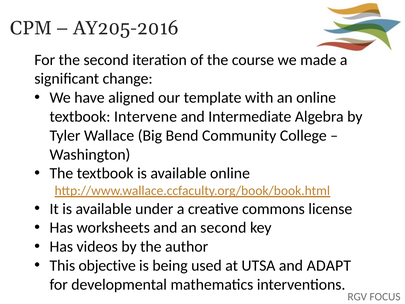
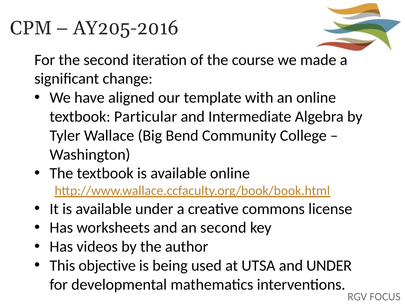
Intervene: Intervene -> Particular (146, 117)
and ADAPT: ADAPT -> UNDER (329, 265)
